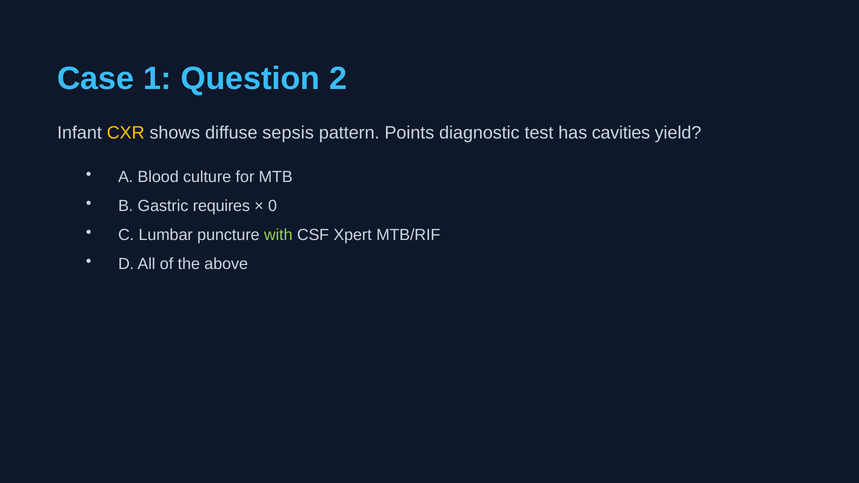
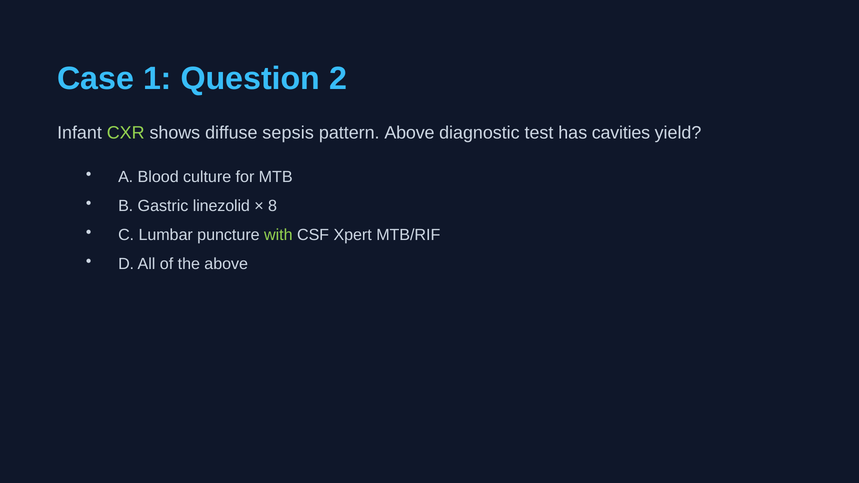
CXR colour: yellow -> light green (126, 133)
pattern Points: Points -> Above (409, 133)
requires: requires -> linezolid (221, 206)
0: 0 -> 8 (273, 206)
